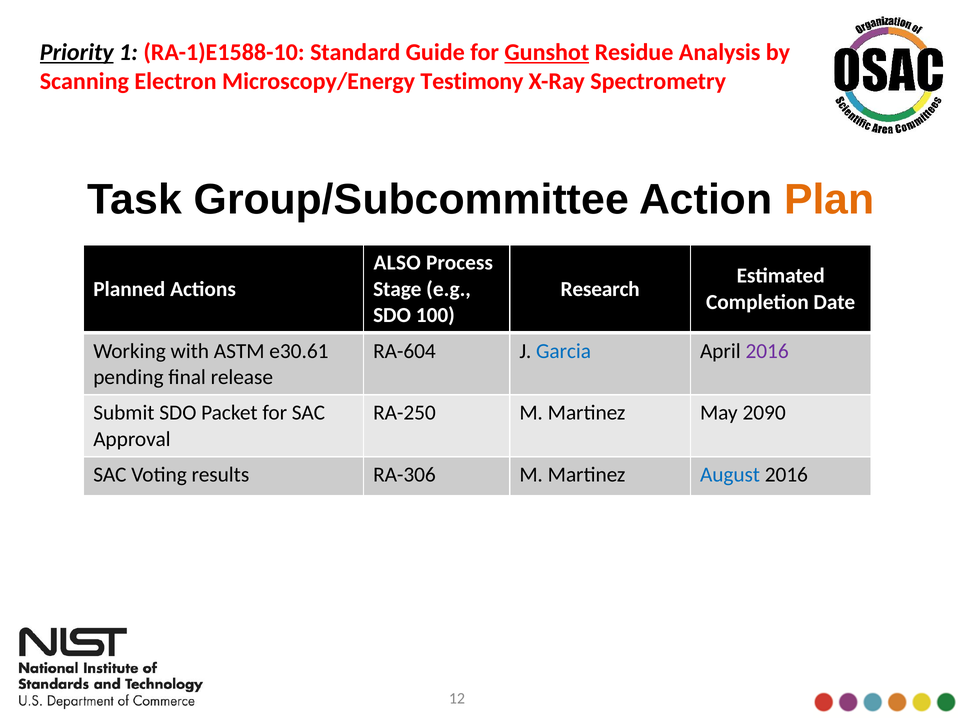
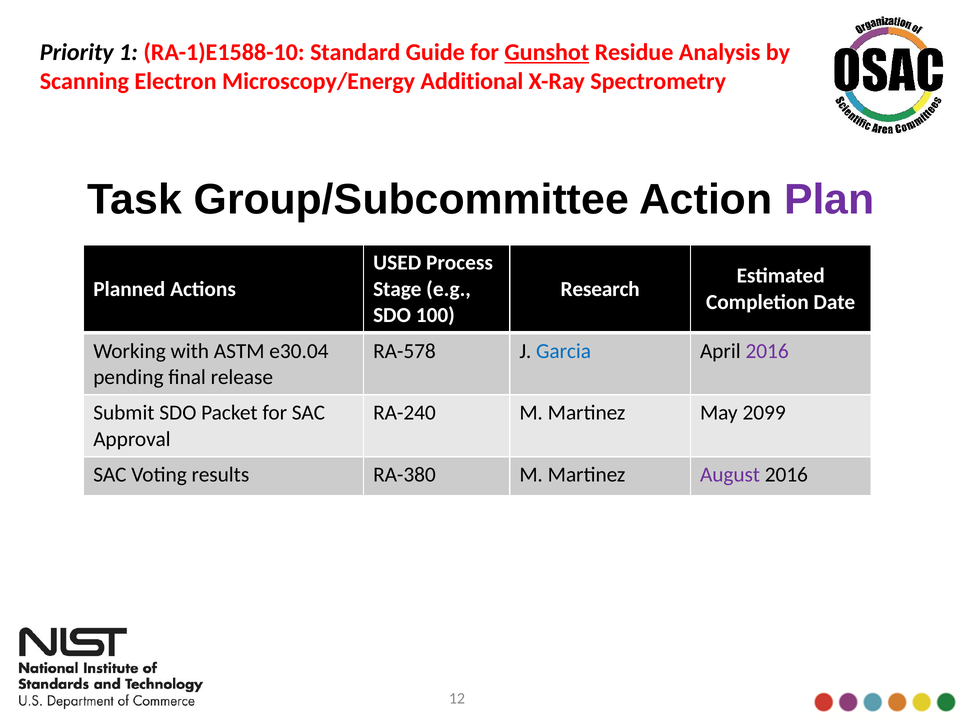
Priority underline: present -> none (77, 52)
Testimony: Testimony -> Additional (472, 81)
Plan colour: orange -> purple (829, 200)
ALSO: ALSO -> USED (397, 263)
e30.61: e30.61 -> e30.04 (299, 351)
RA-604: RA-604 -> RA-578 (404, 351)
RA-250: RA-250 -> RA-240 (404, 413)
2090: 2090 -> 2099 (764, 413)
RA-306: RA-306 -> RA-380 (404, 475)
August colour: blue -> purple (730, 475)
